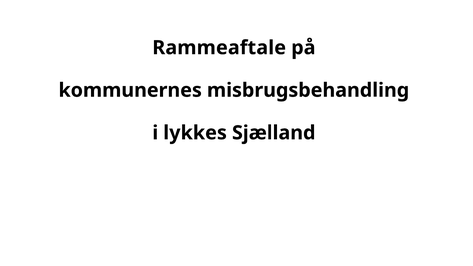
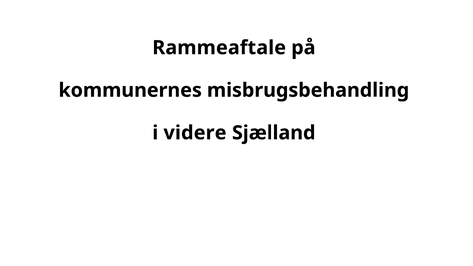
lykkes: lykkes -> videre (195, 133)
